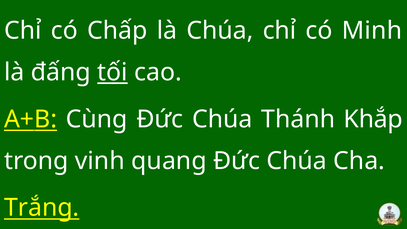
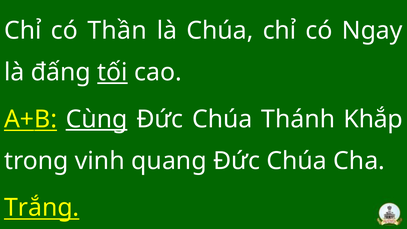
Chấp: Chấp -> Thần (117, 31)
Minh: Minh -> Ngay (372, 31)
Cùng underline: none -> present (97, 119)
